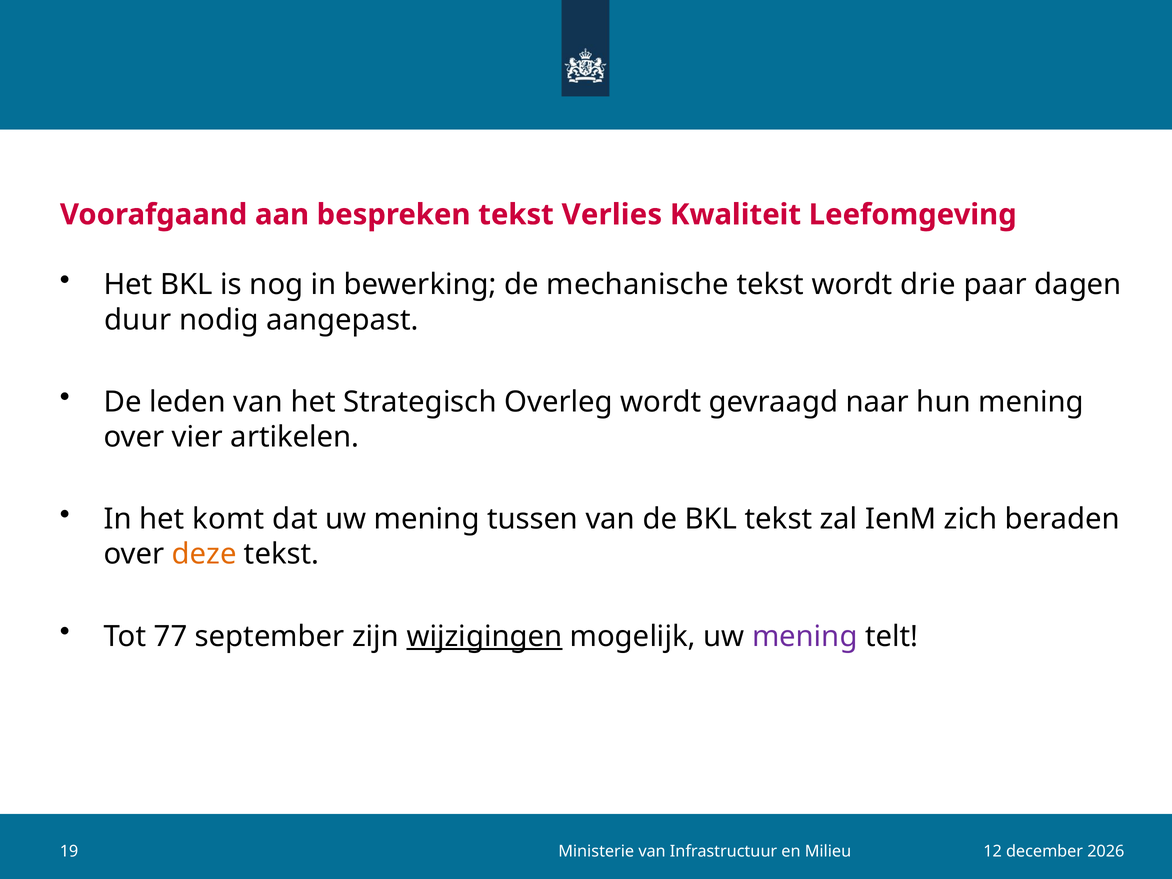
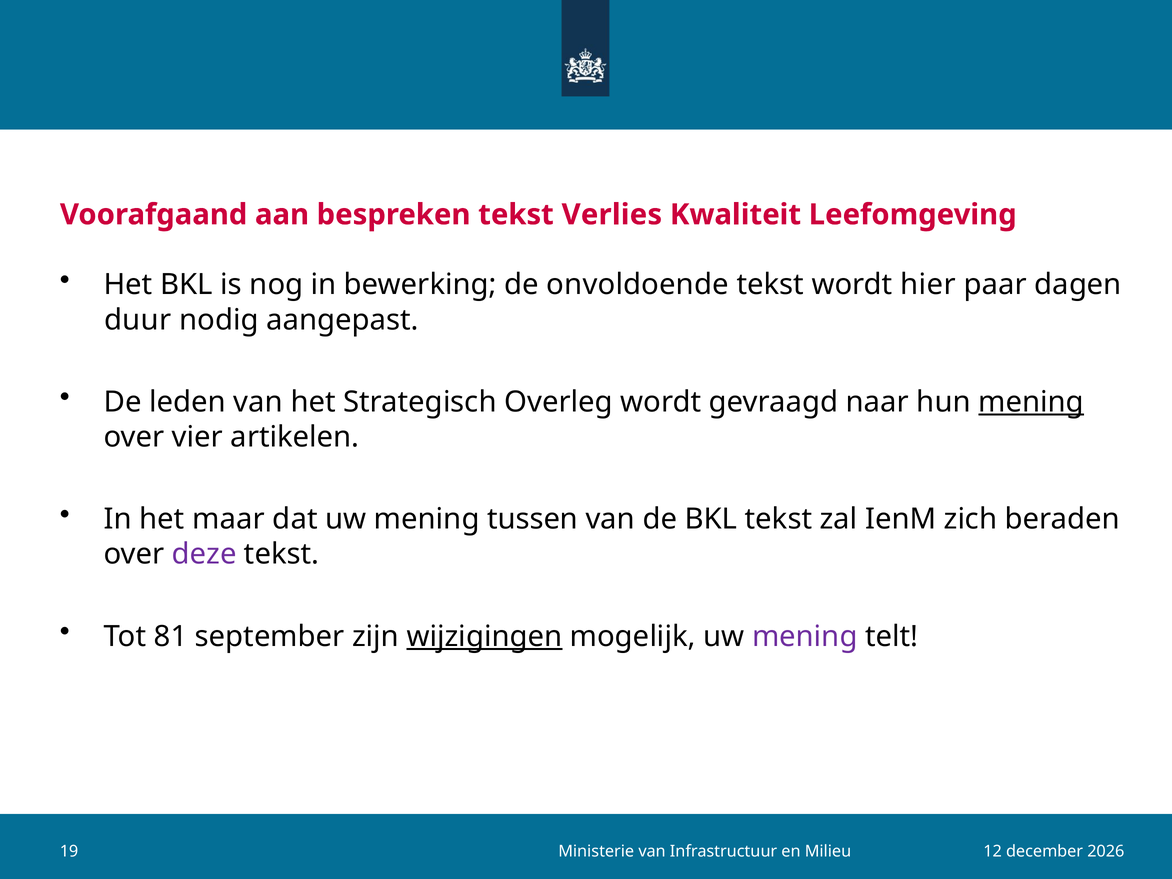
mechanische: mechanische -> onvoldoende (638, 285)
drie: drie -> hier (928, 285)
mening underline: none -> present (1031, 402)
komt: komt -> maar (229, 519)
deze colour: orange -> purple (204, 554)
77: 77 -> 81 (171, 636)
